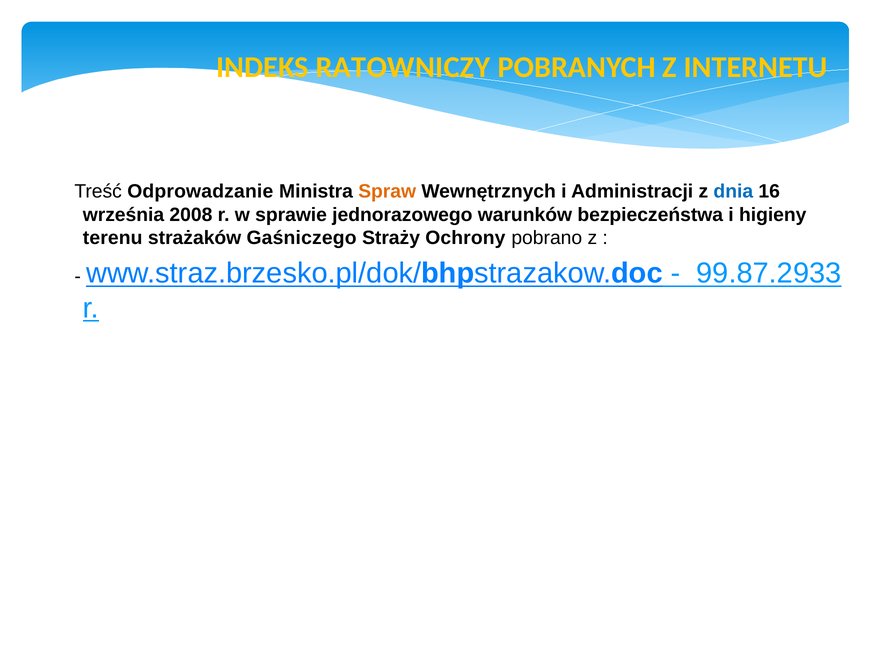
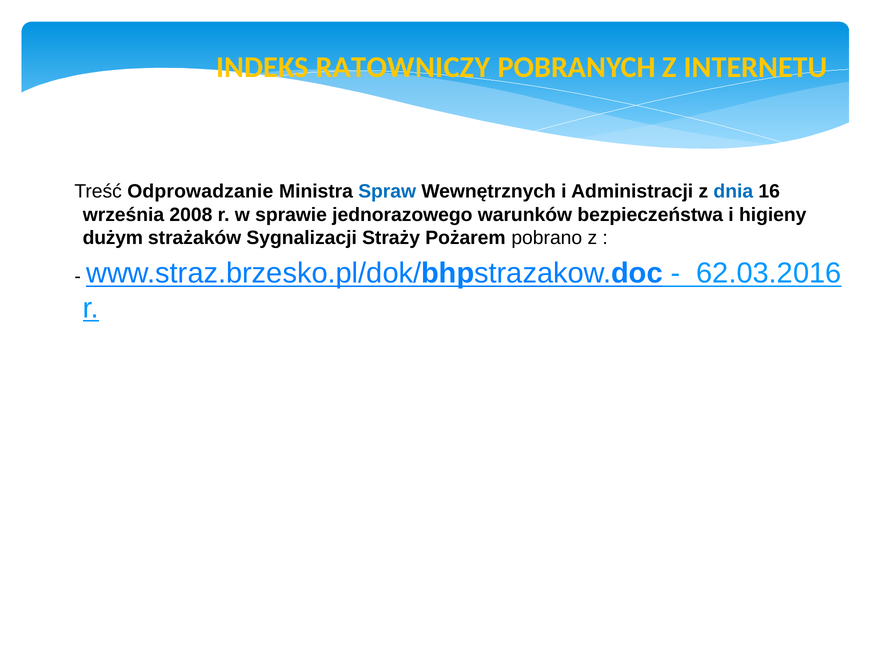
Spraw colour: orange -> blue (387, 192)
terenu: terenu -> dużym (113, 238)
Gaśniczego: Gaśniczego -> Sygnalizacji (302, 238)
Ochrony: Ochrony -> Pożarem (465, 238)
99.87.2933: 99.87.2933 -> 62.03.2016 (769, 274)
